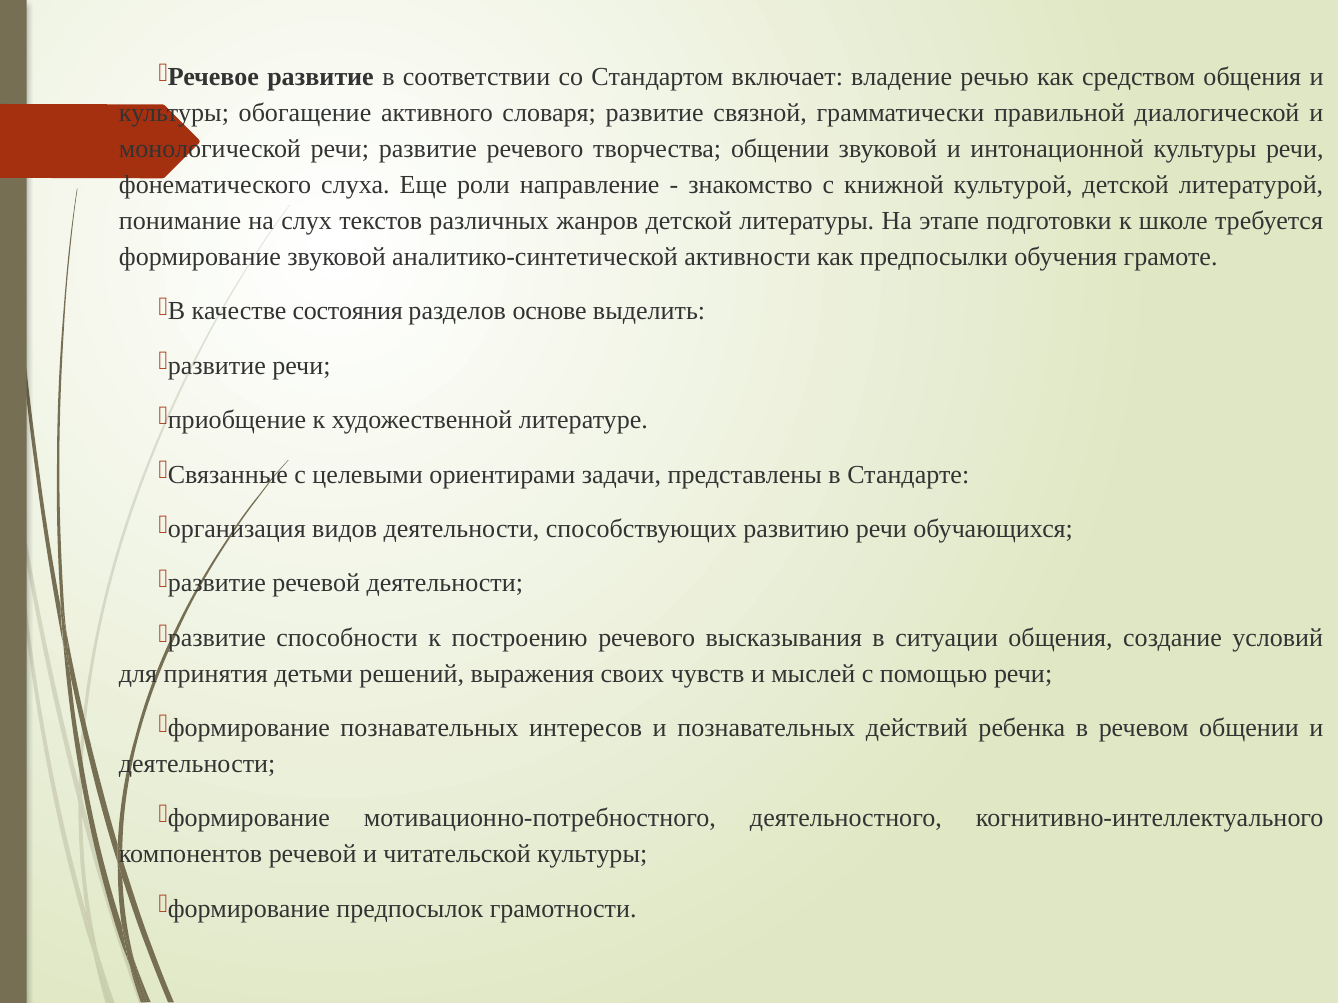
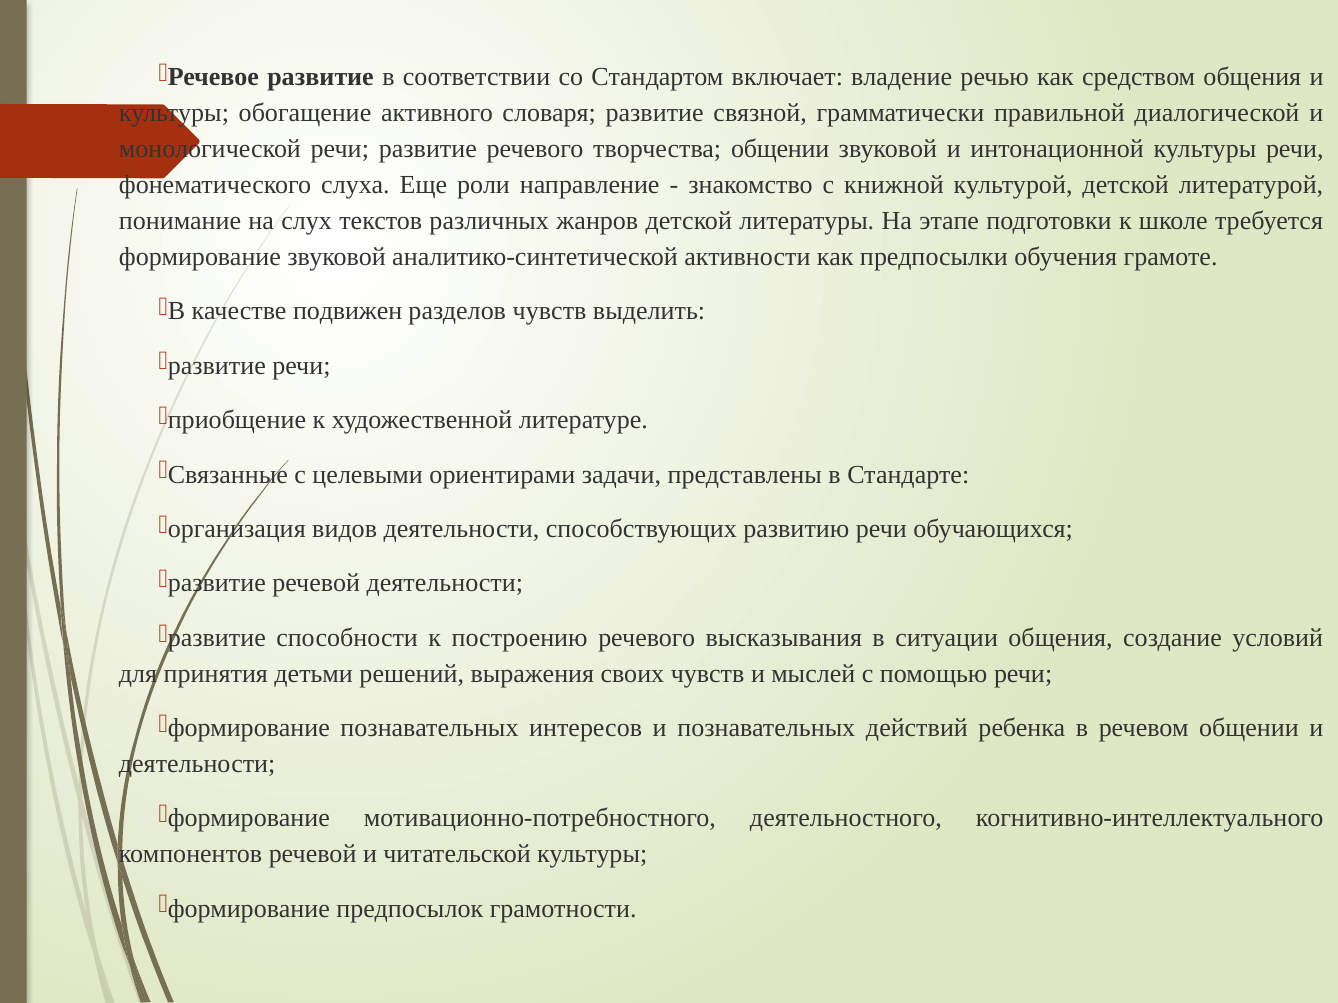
состояния: состояния -> подвижен (348, 311)
разделов основе: основе -> чувств (550, 311)
